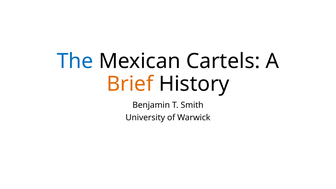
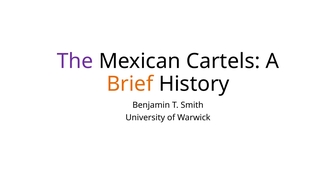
The colour: blue -> purple (75, 61)
